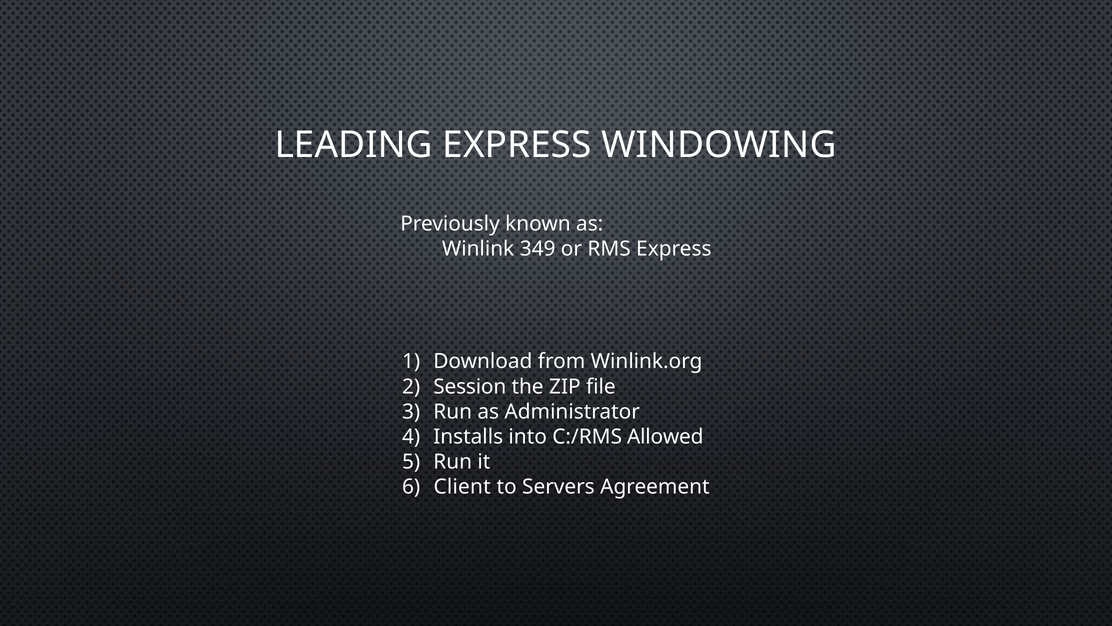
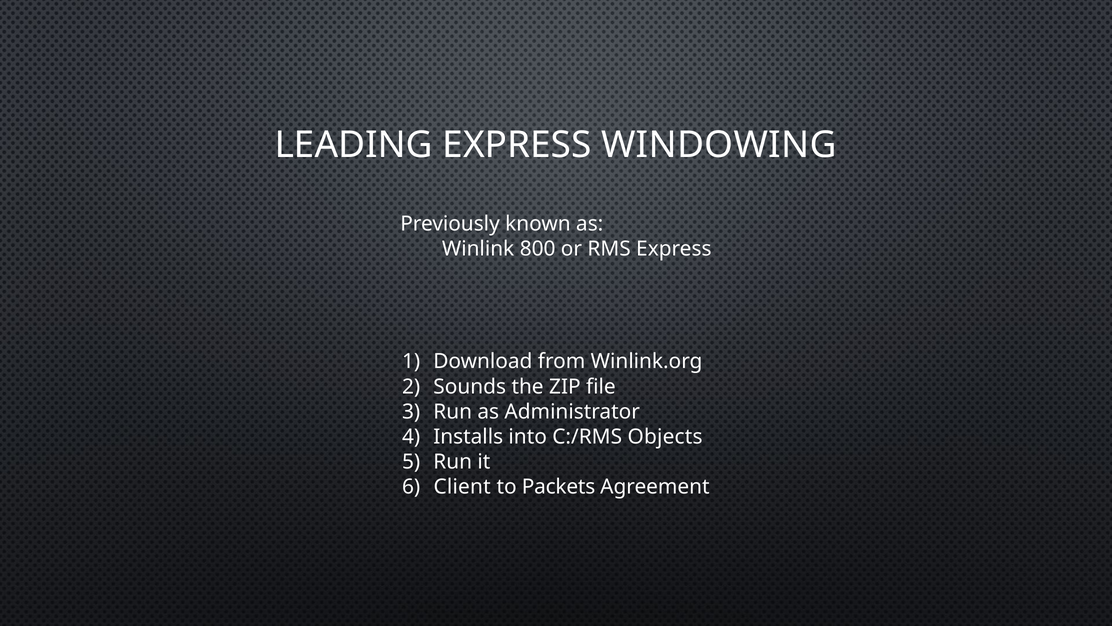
349: 349 -> 800 (538, 249)
Session: Session -> Sounds (470, 386)
Allowed: Allowed -> Objects (665, 436)
Servers: Servers -> Packets (559, 486)
